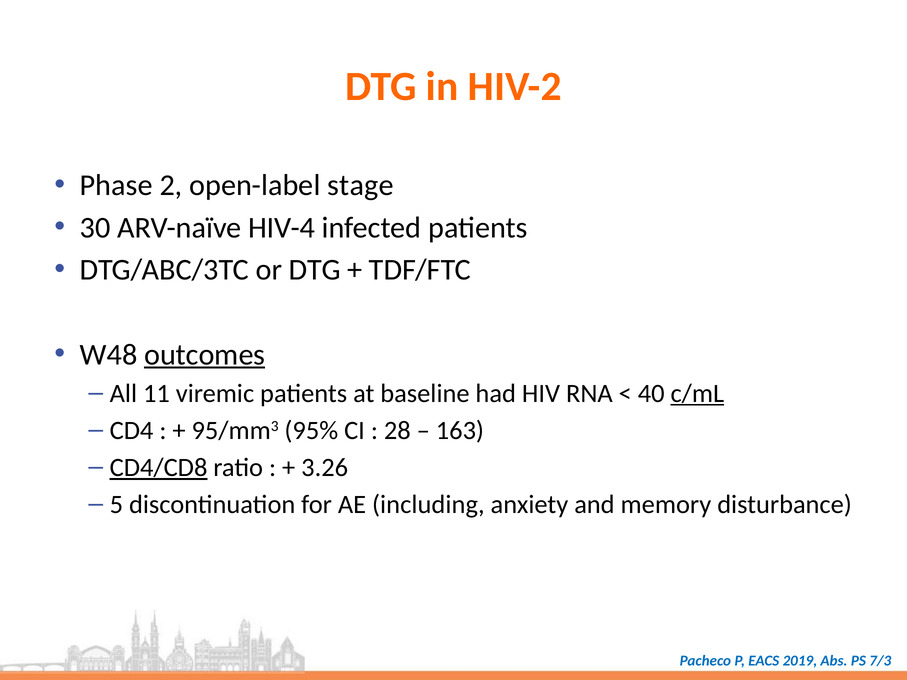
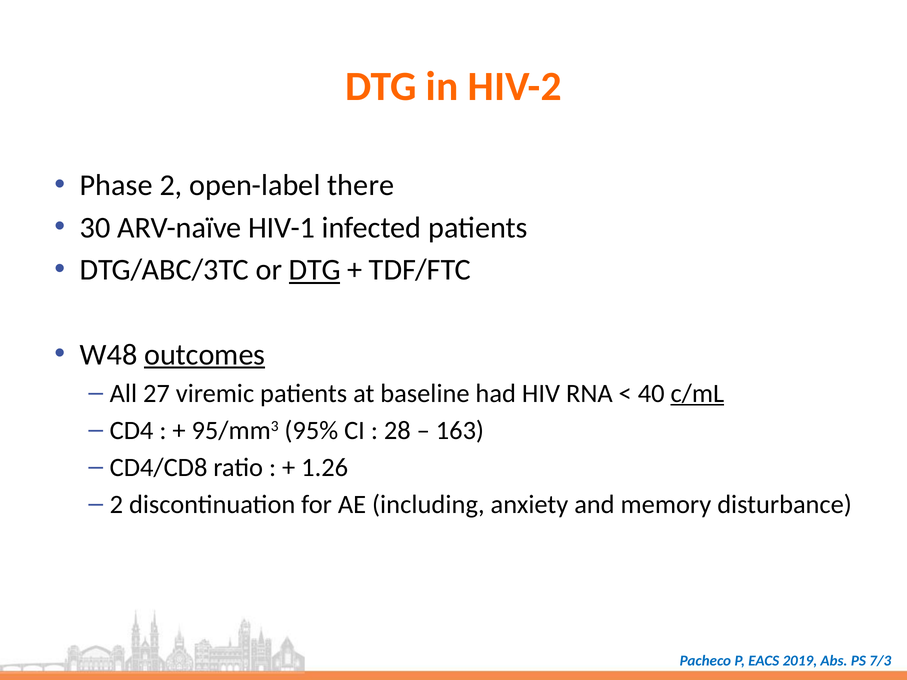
stage: stage -> there (361, 185)
HIV-4: HIV-4 -> HIV-1 (282, 228)
DTG underline: none -> present (315, 270)
11: 11 -> 27 (156, 394)
CD4/CD8 underline: present -> none (159, 468)
3.26: 3.26 -> 1.26 (325, 468)
5: 5 -> 2 (116, 505)
